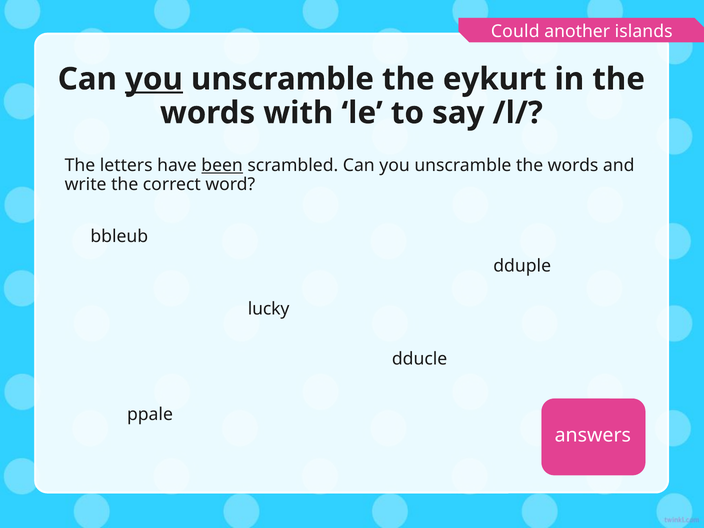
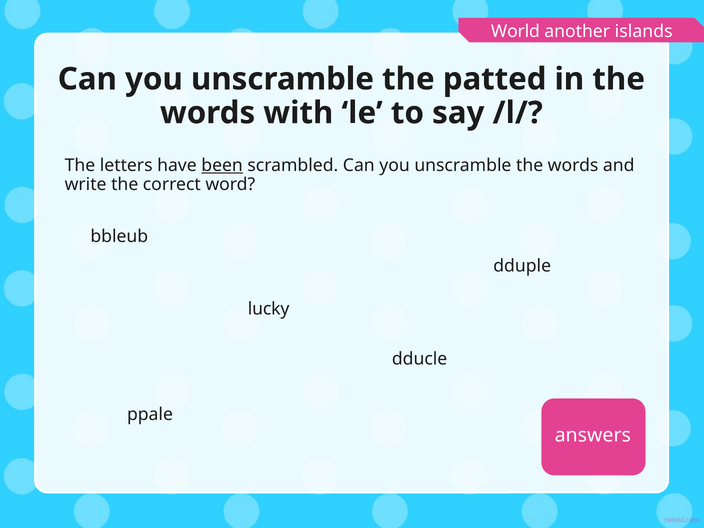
Could: Could -> World (515, 31)
you underline: present -> none (154, 79)
eykurt: eykurt -> patted (495, 79)
